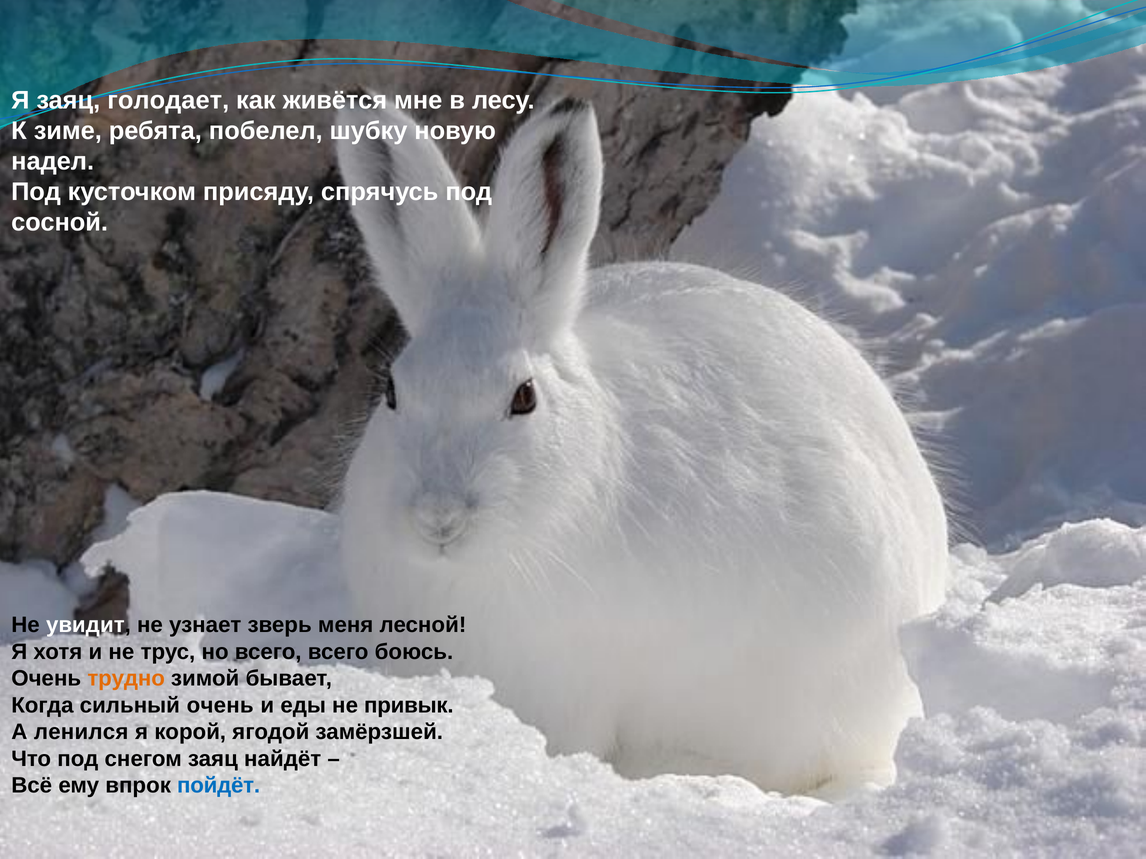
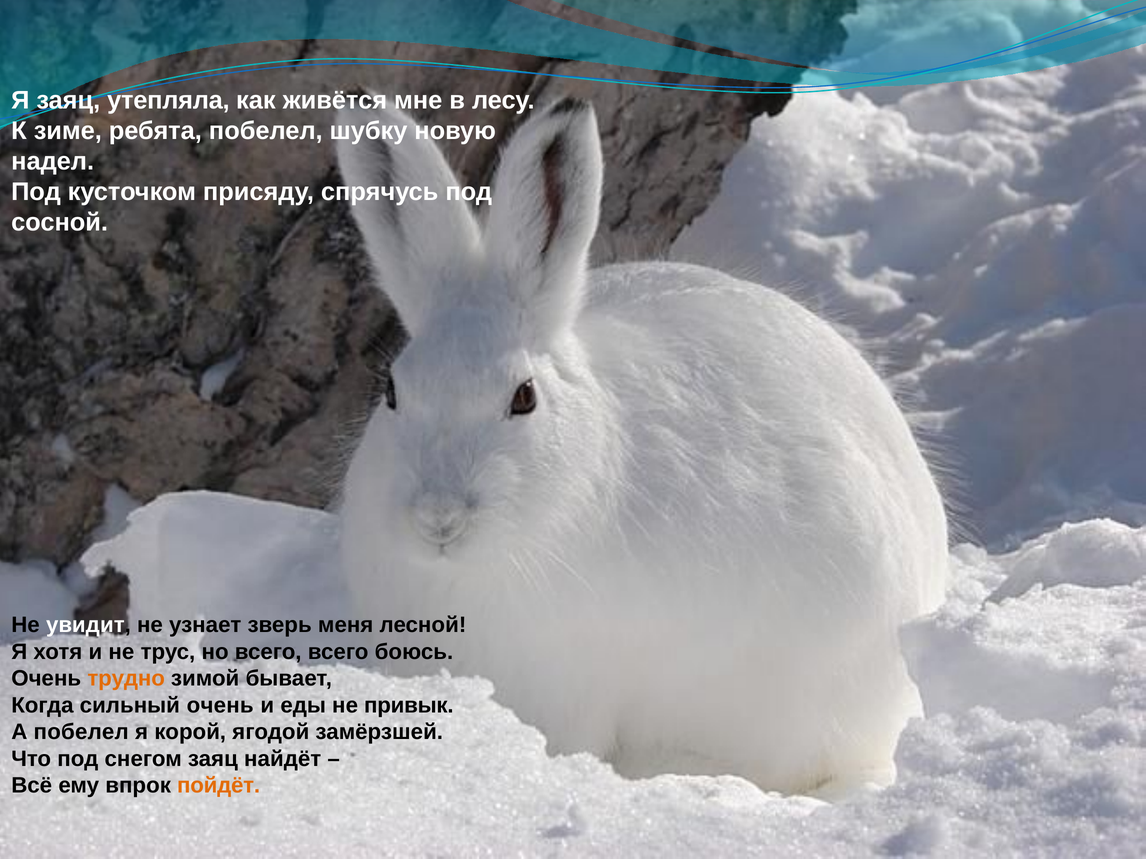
голодает: голодает -> утепляла (168, 100)
А ленился: ленился -> побелел (81, 732)
пойдёт colour: blue -> orange (219, 786)
